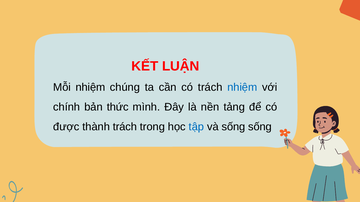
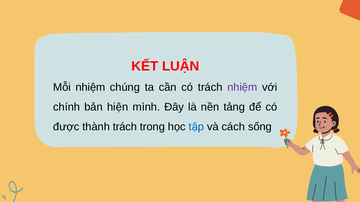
nhiệm colour: blue -> purple (242, 87)
thức: thức -> hiện (118, 107)
và sống: sống -> cách (233, 127)
